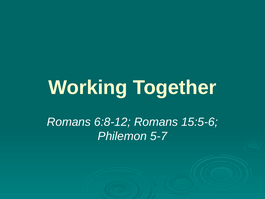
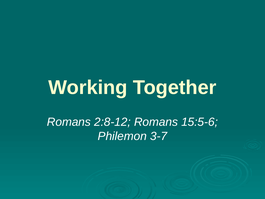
6:8-12: 6:8-12 -> 2:8-12 (112, 122)
5-7: 5-7 -> 3-7 (159, 136)
